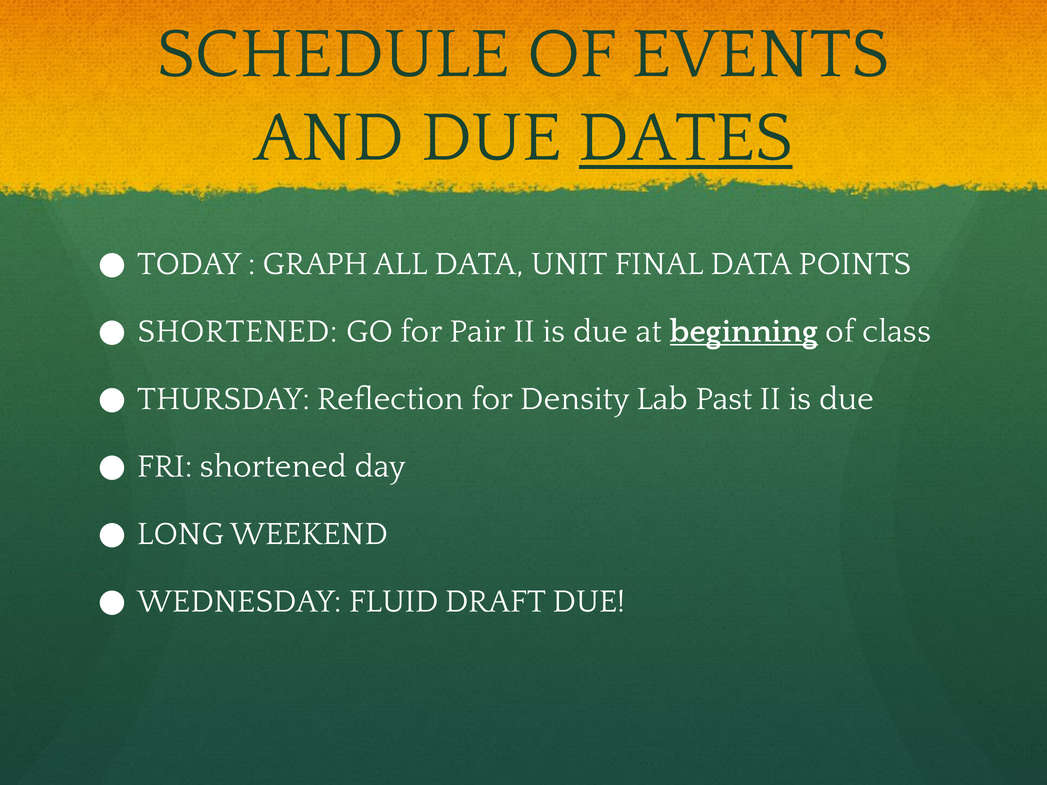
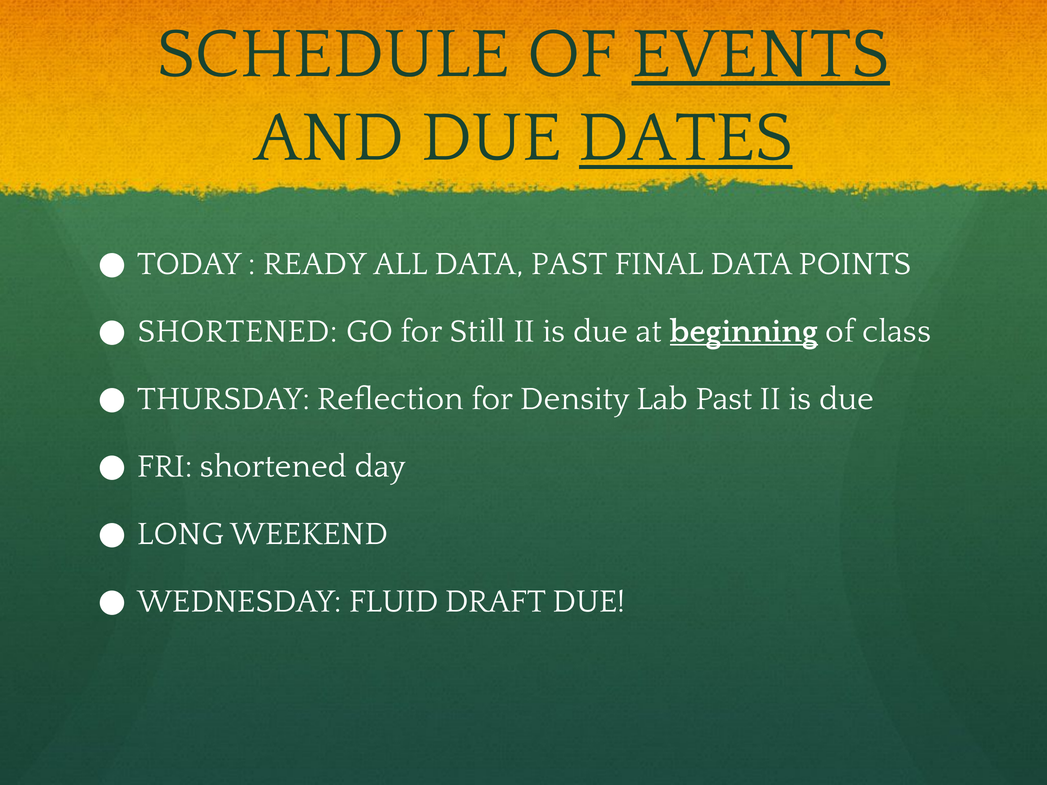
EVENTS underline: none -> present (761, 53)
GRAPH: GRAPH -> READY (315, 264)
DATA UNIT: UNIT -> PAST (569, 264)
Pair: Pair -> Still (478, 331)
